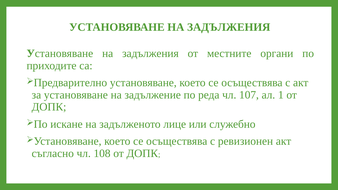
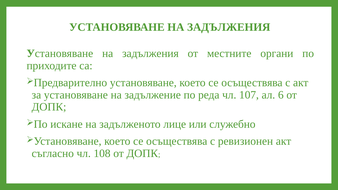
1: 1 -> 6 (281, 95)
